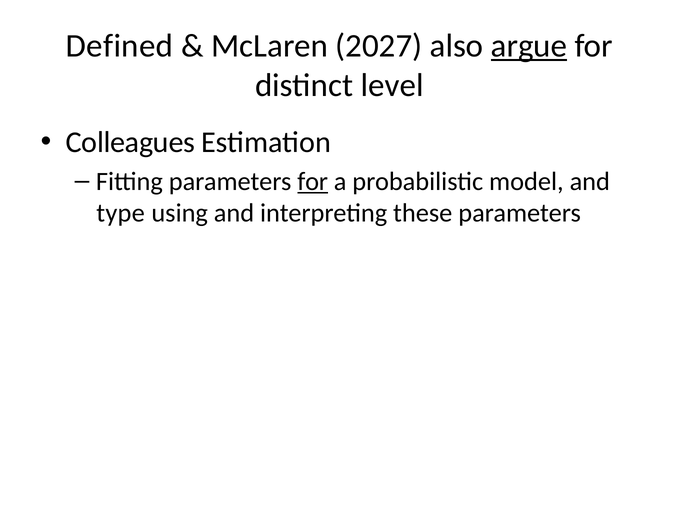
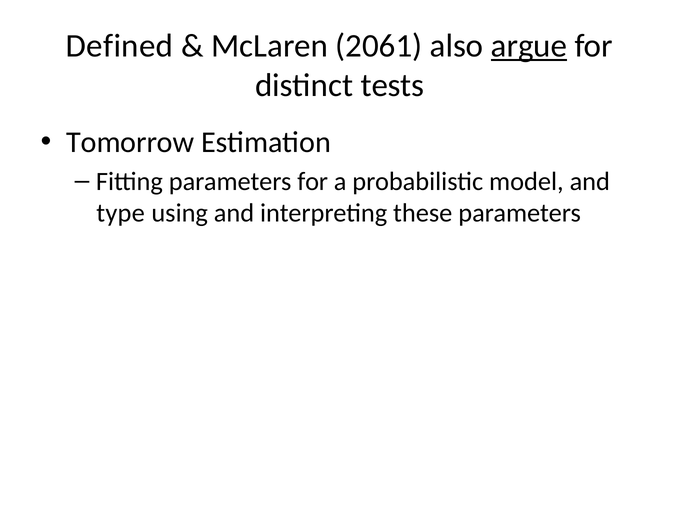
2027: 2027 -> 2061 (379, 46)
level: level -> tests (392, 86)
Colleagues: Colleagues -> Tomorrow (130, 142)
for underline: present -> none (313, 181)
